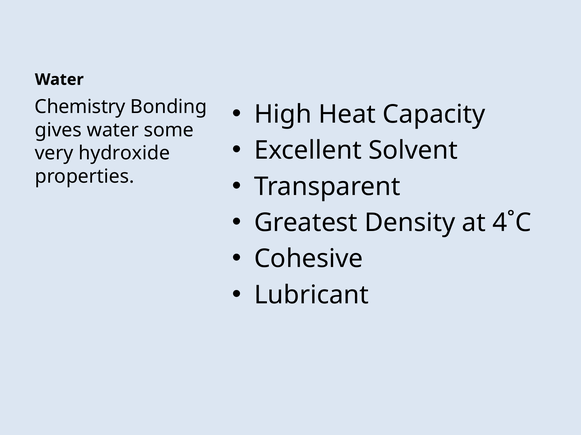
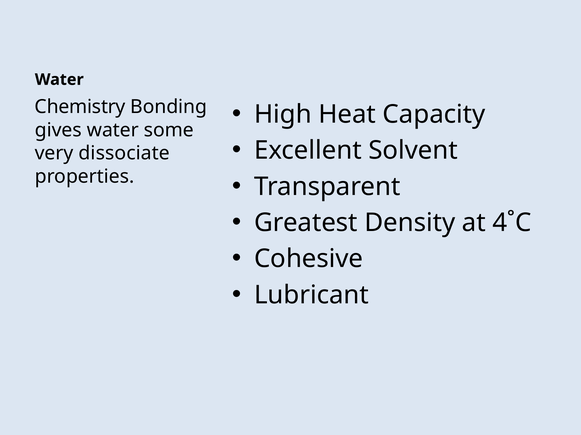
hydroxide: hydroxide -> dissociate (124, 154)
